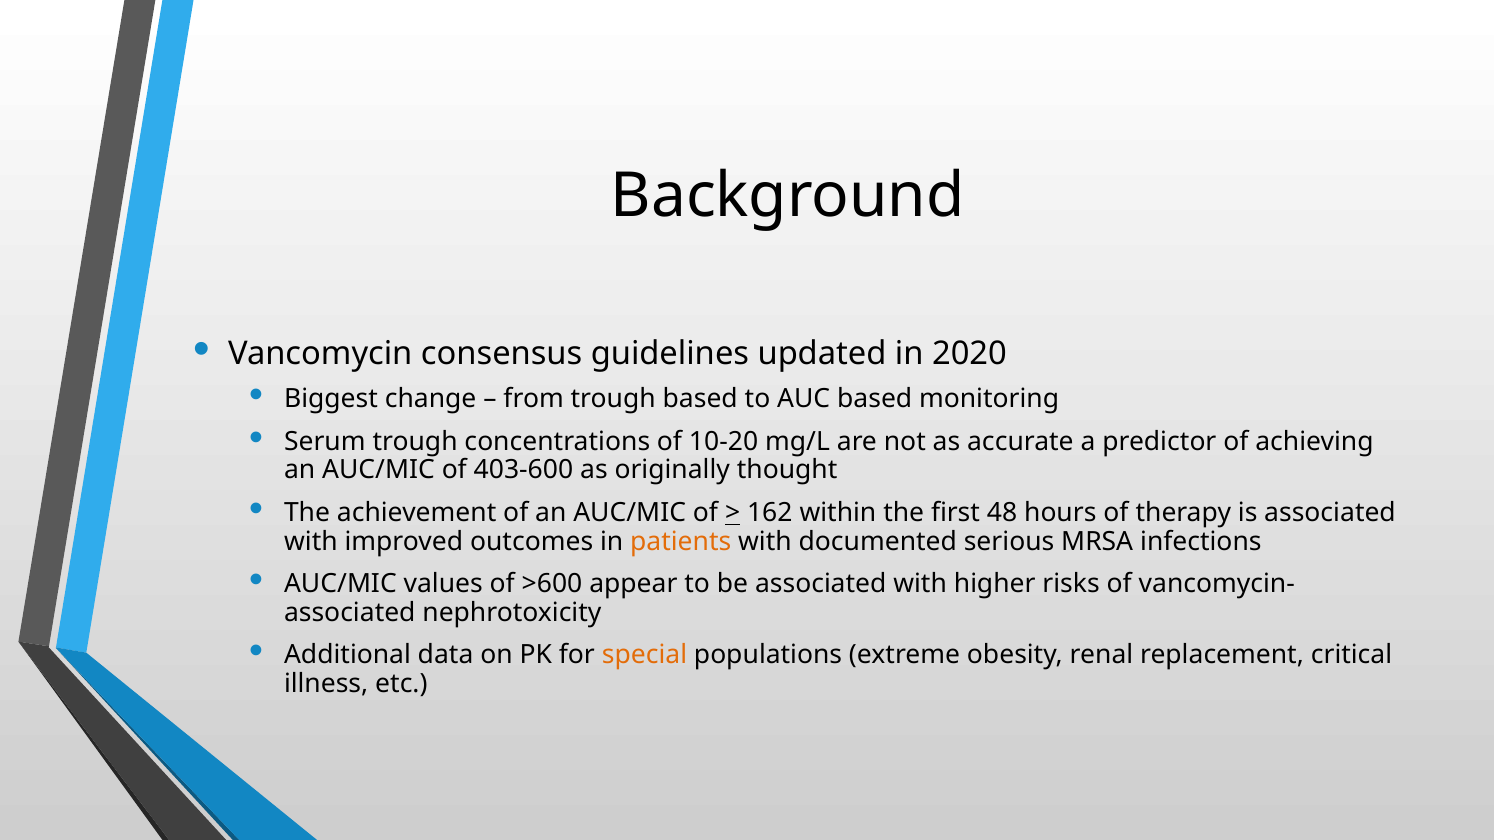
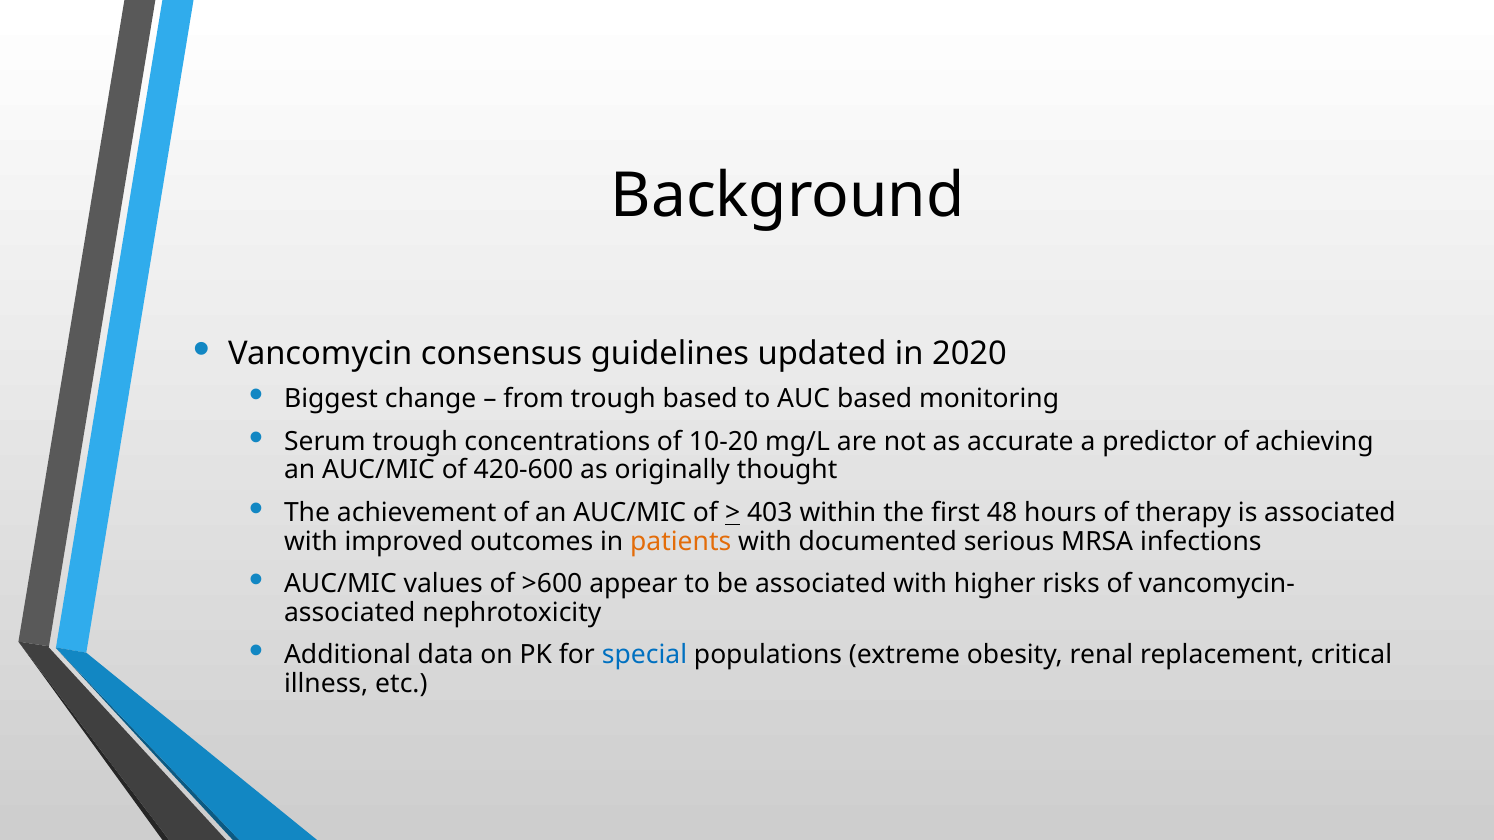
403-600: 403-600 -> 420-600 (523, 470)
162: 162 -> 403 (770, 513)
special colour: orange -> blue (644, 655)
